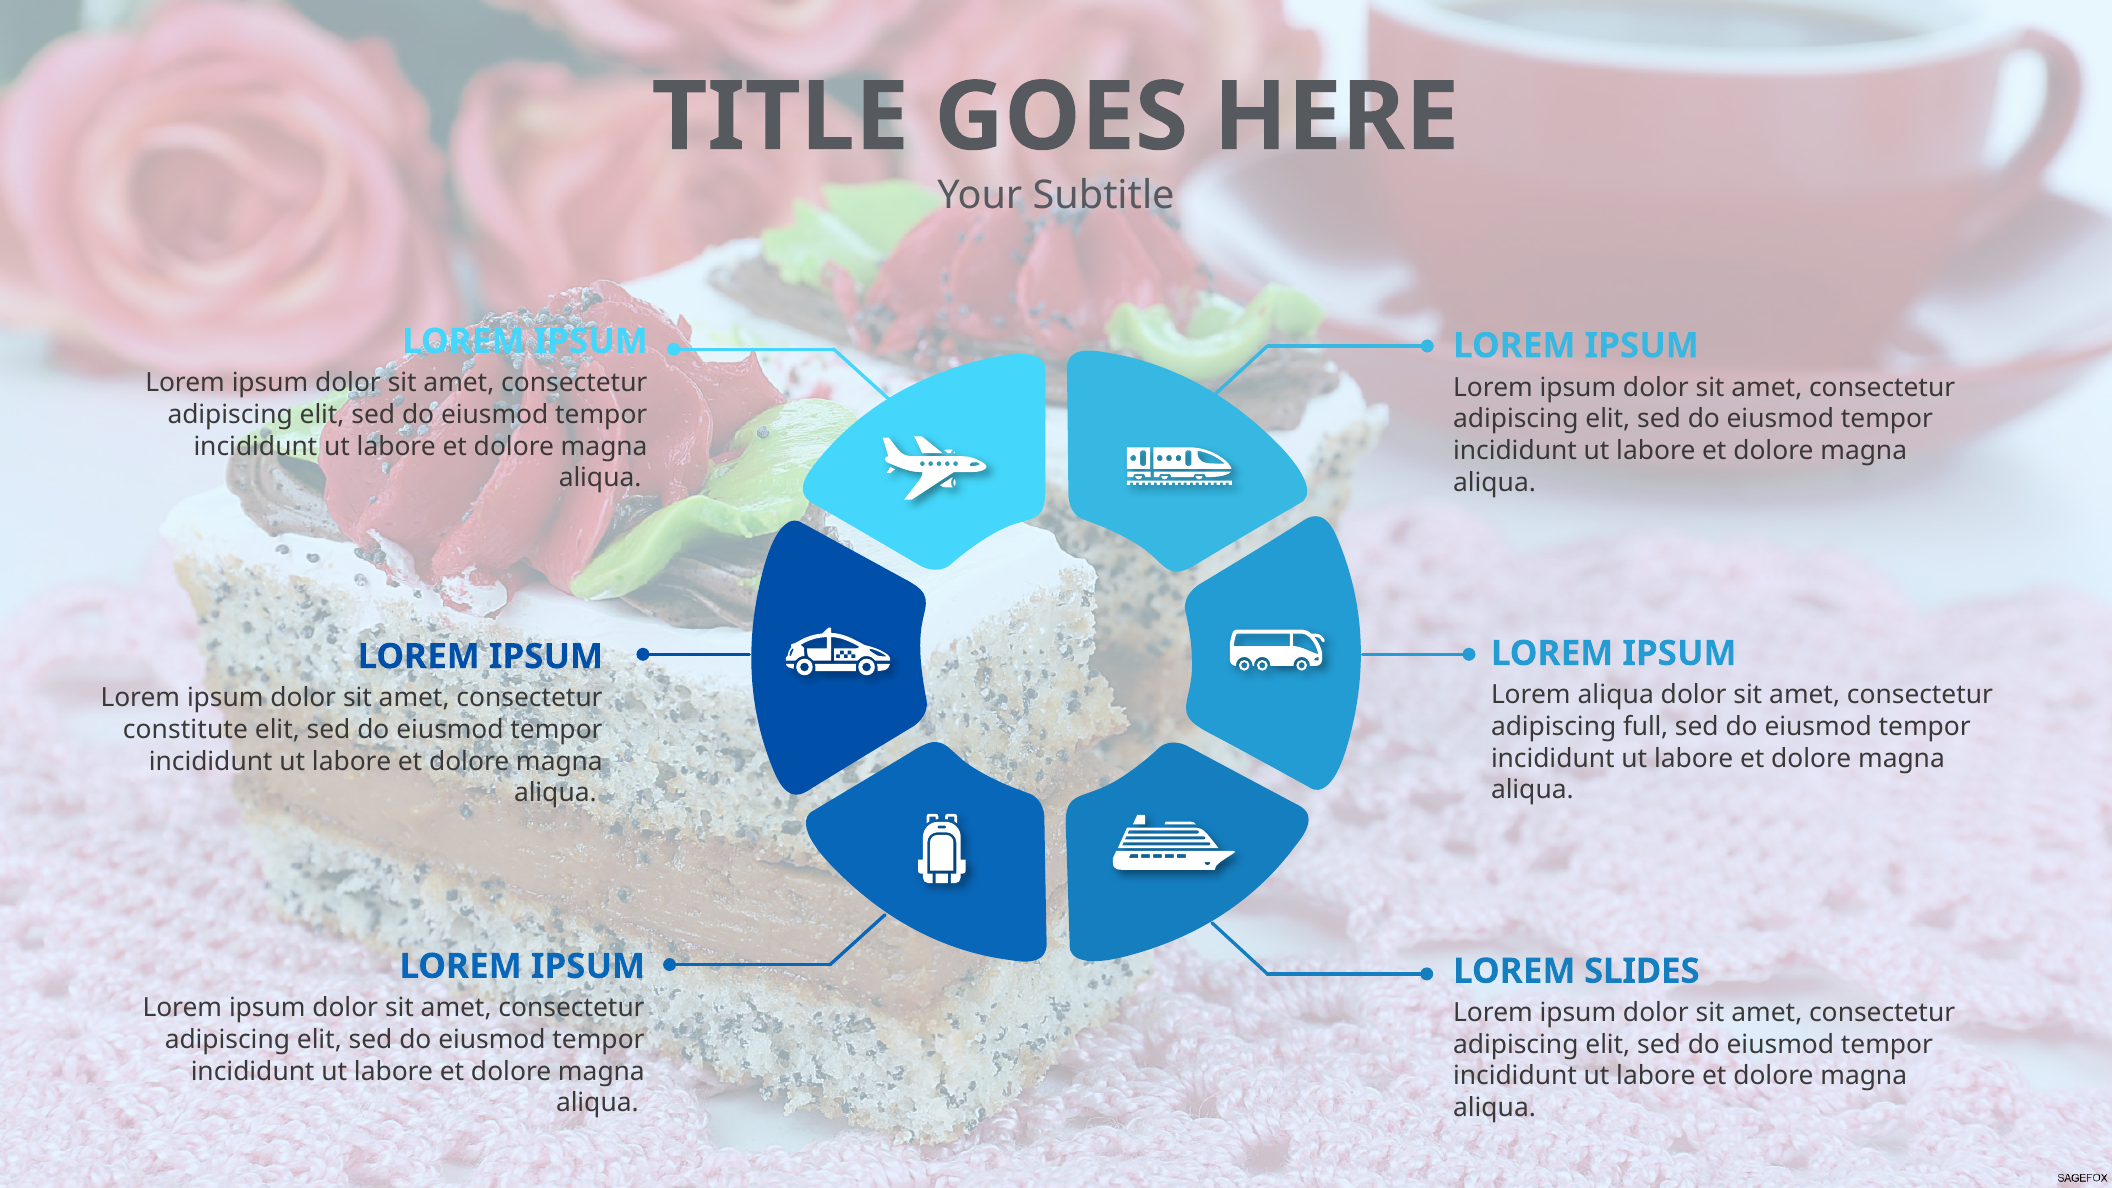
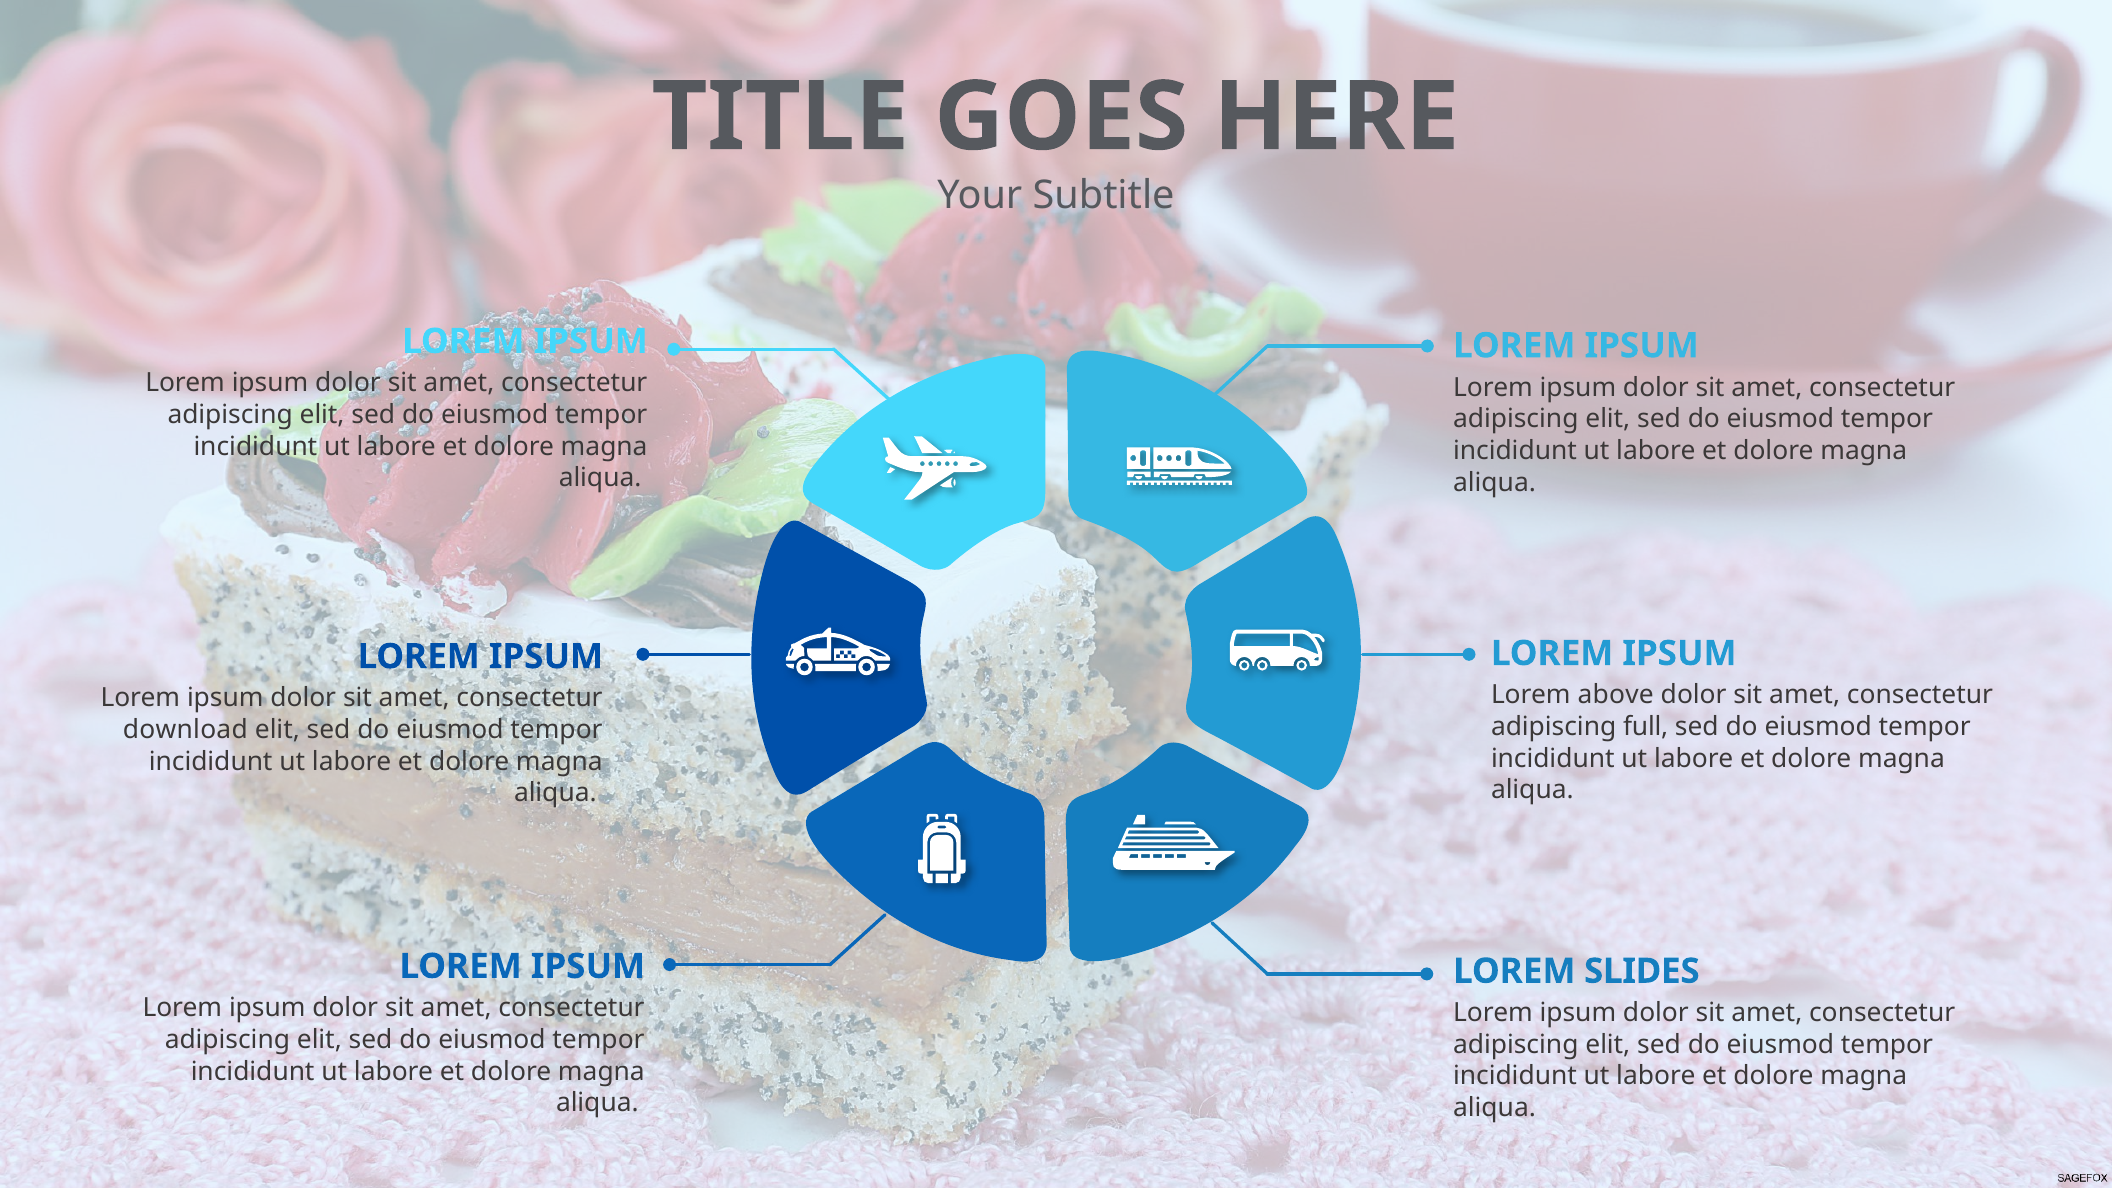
Lorem aliqua: aliqua -> above (1616, 695)
constitute: constitute -> download (185, 730)
